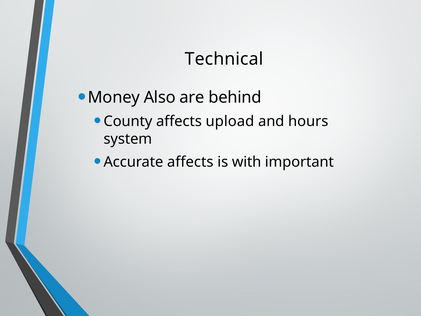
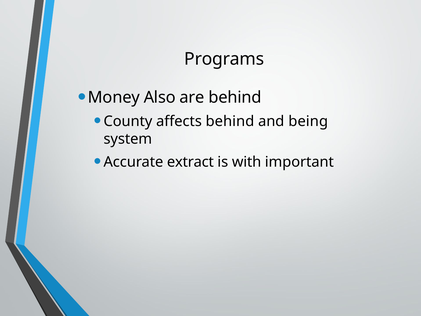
Technical: Technical -> Programs (224, 59)
affects upload: upload -> behind (230, 121)
hours: hours -> being (308, 121)
Accurate affects: affects -> extract (190, 162)
